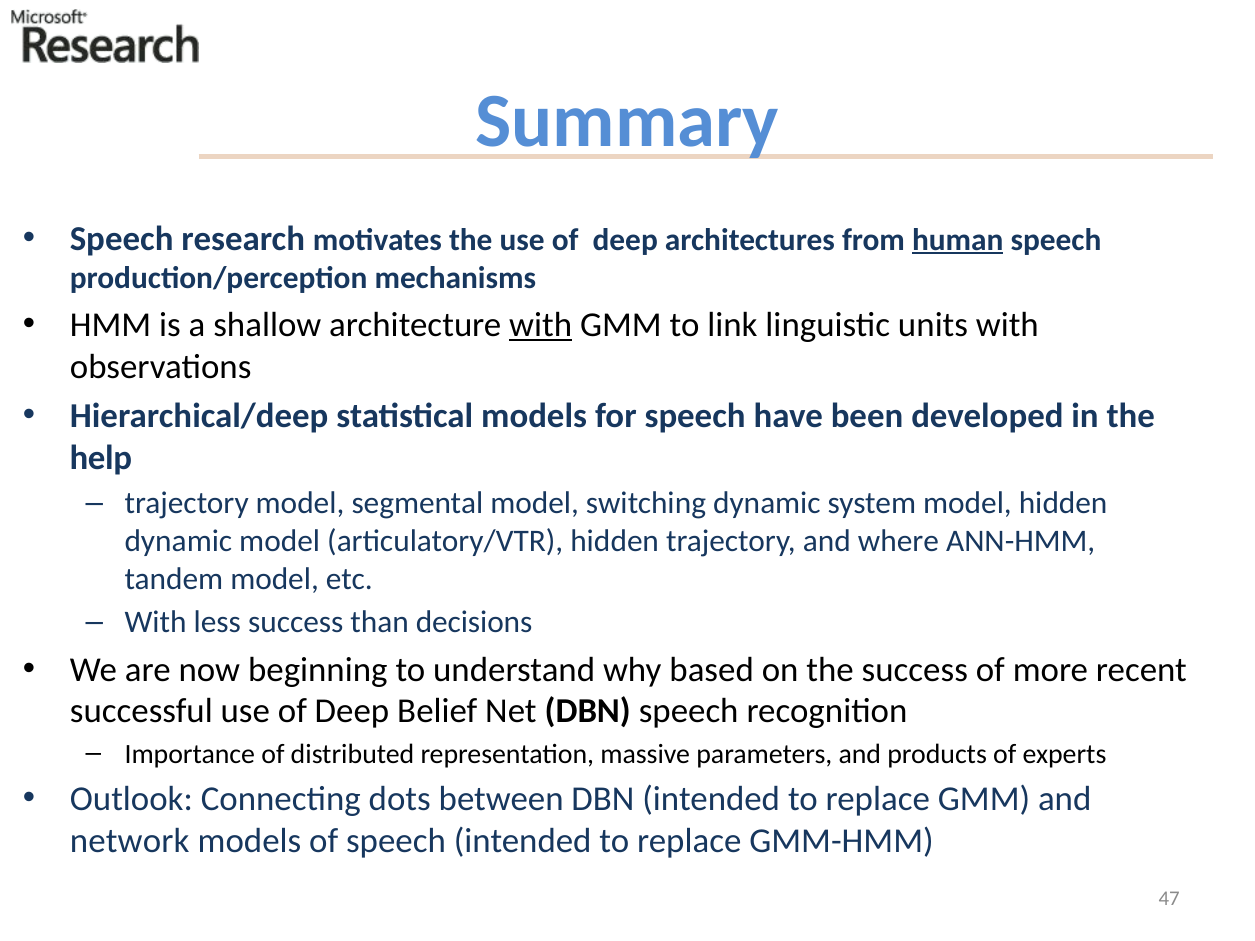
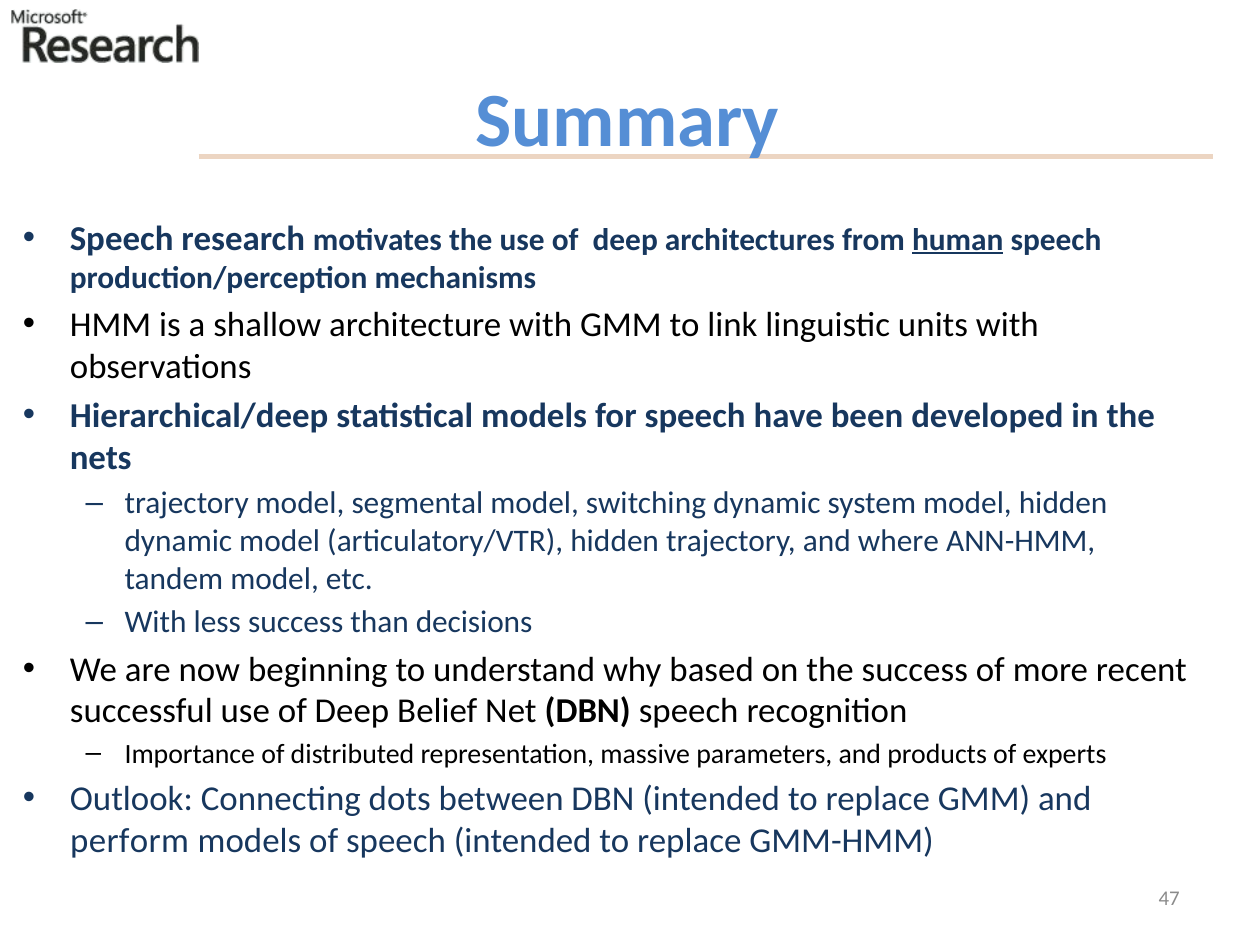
with underline: present -> none (541, 325)
help: help -> nets (101, 458)
network: network -> perform (130, 841)
